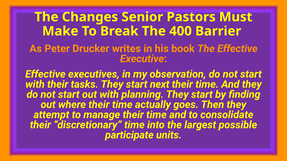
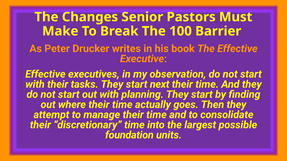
400: 400 -> 100 (181, 31)
participate: participate -> foundation (129, 135)
